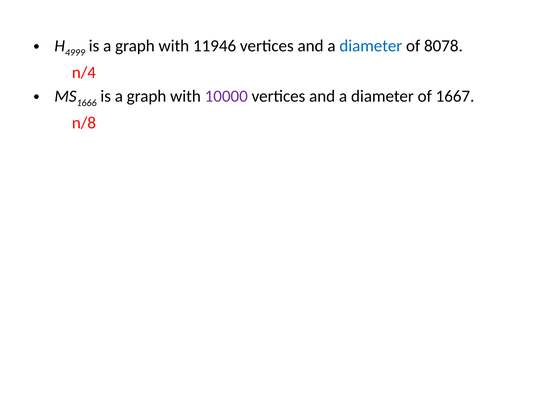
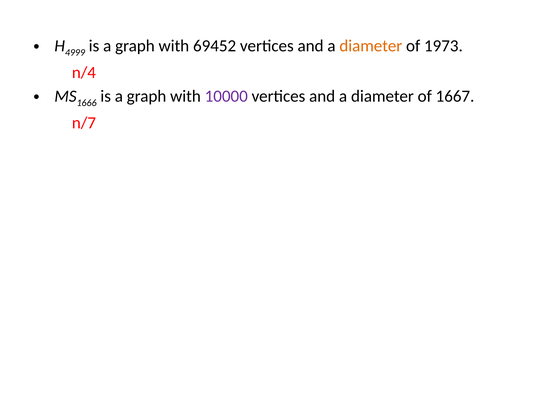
11946: 11946 -> 69452 (215, 46)
diameter colour: blue -> orange (371, 46)
8078: 8078 -> 1973 (443, 46)
n/8: n/8 -> n/7 (84, 123)
